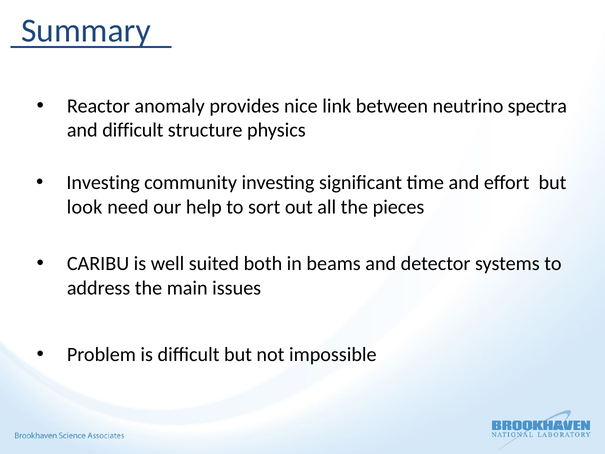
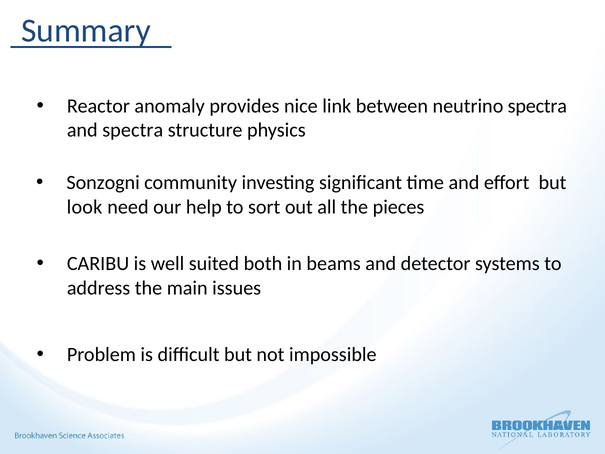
and difficult: difficult -> spectra (133, 130)
Investing: Investing -> Sonzogni (103, 183)
